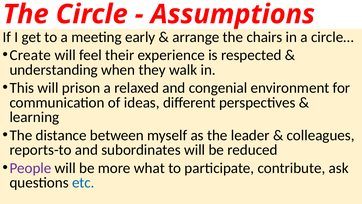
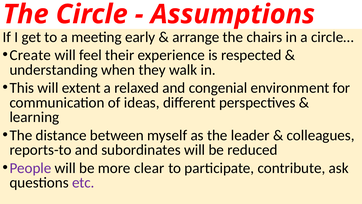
prison: prison -> extent (81, 88)
what: what -> clear (149, 168)
etc colour: blue -> purple (83, 182)
